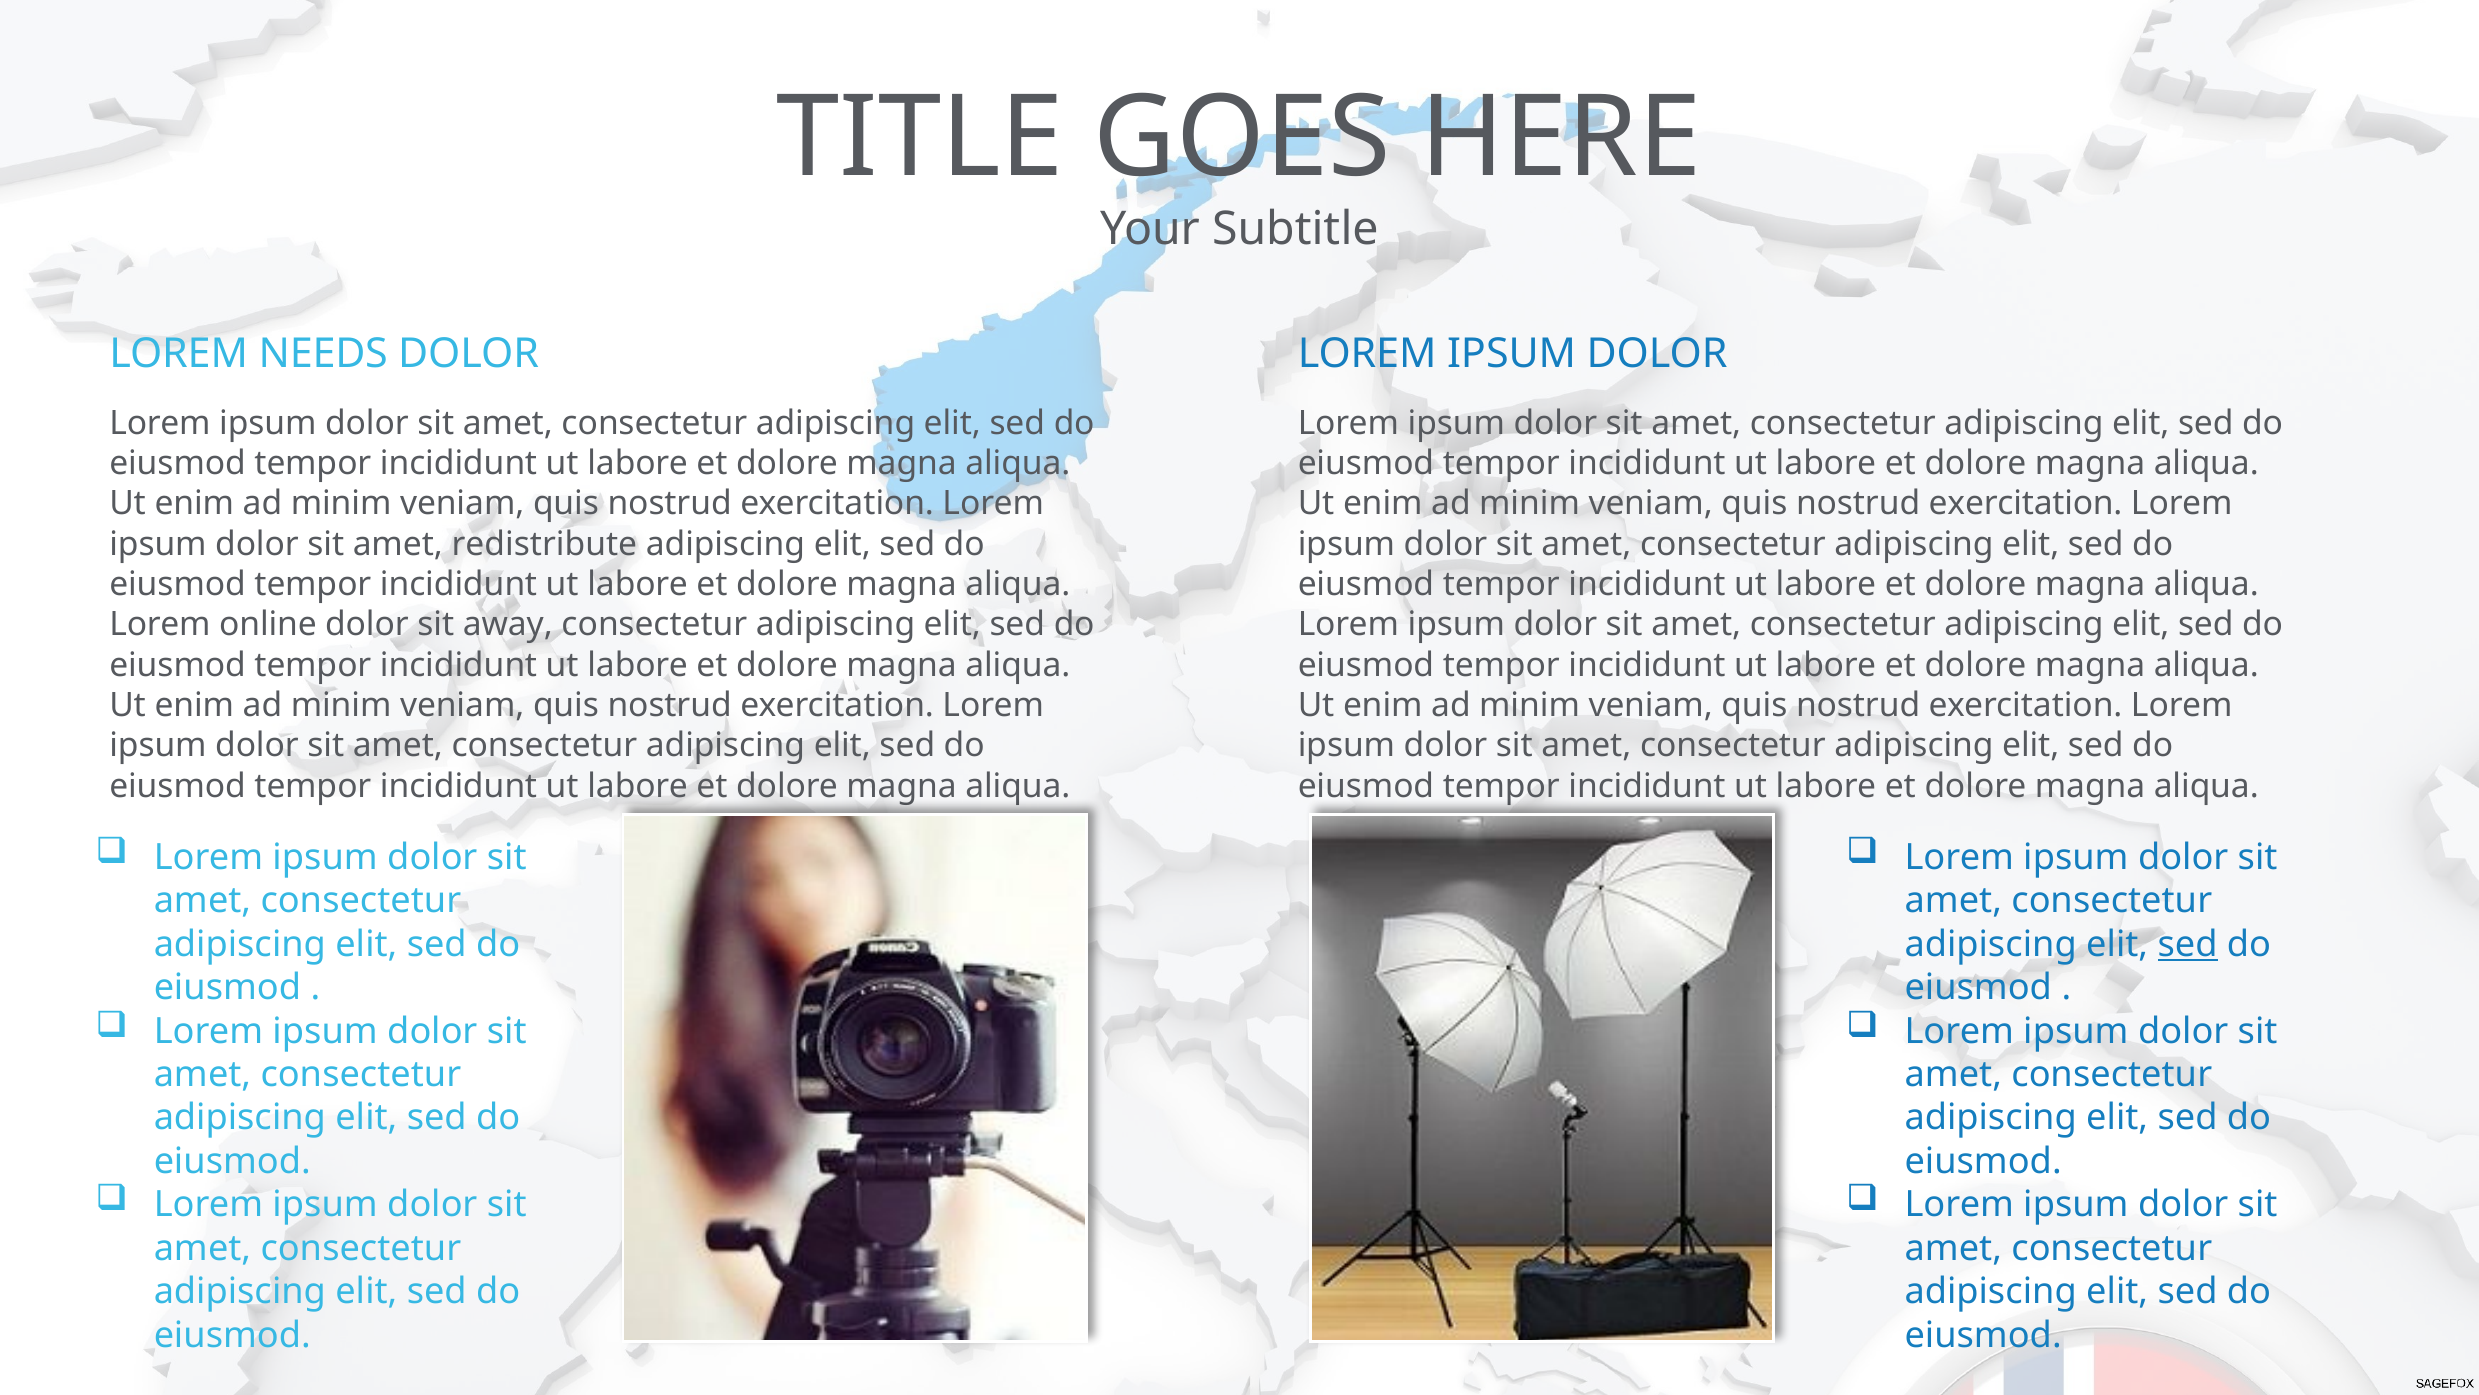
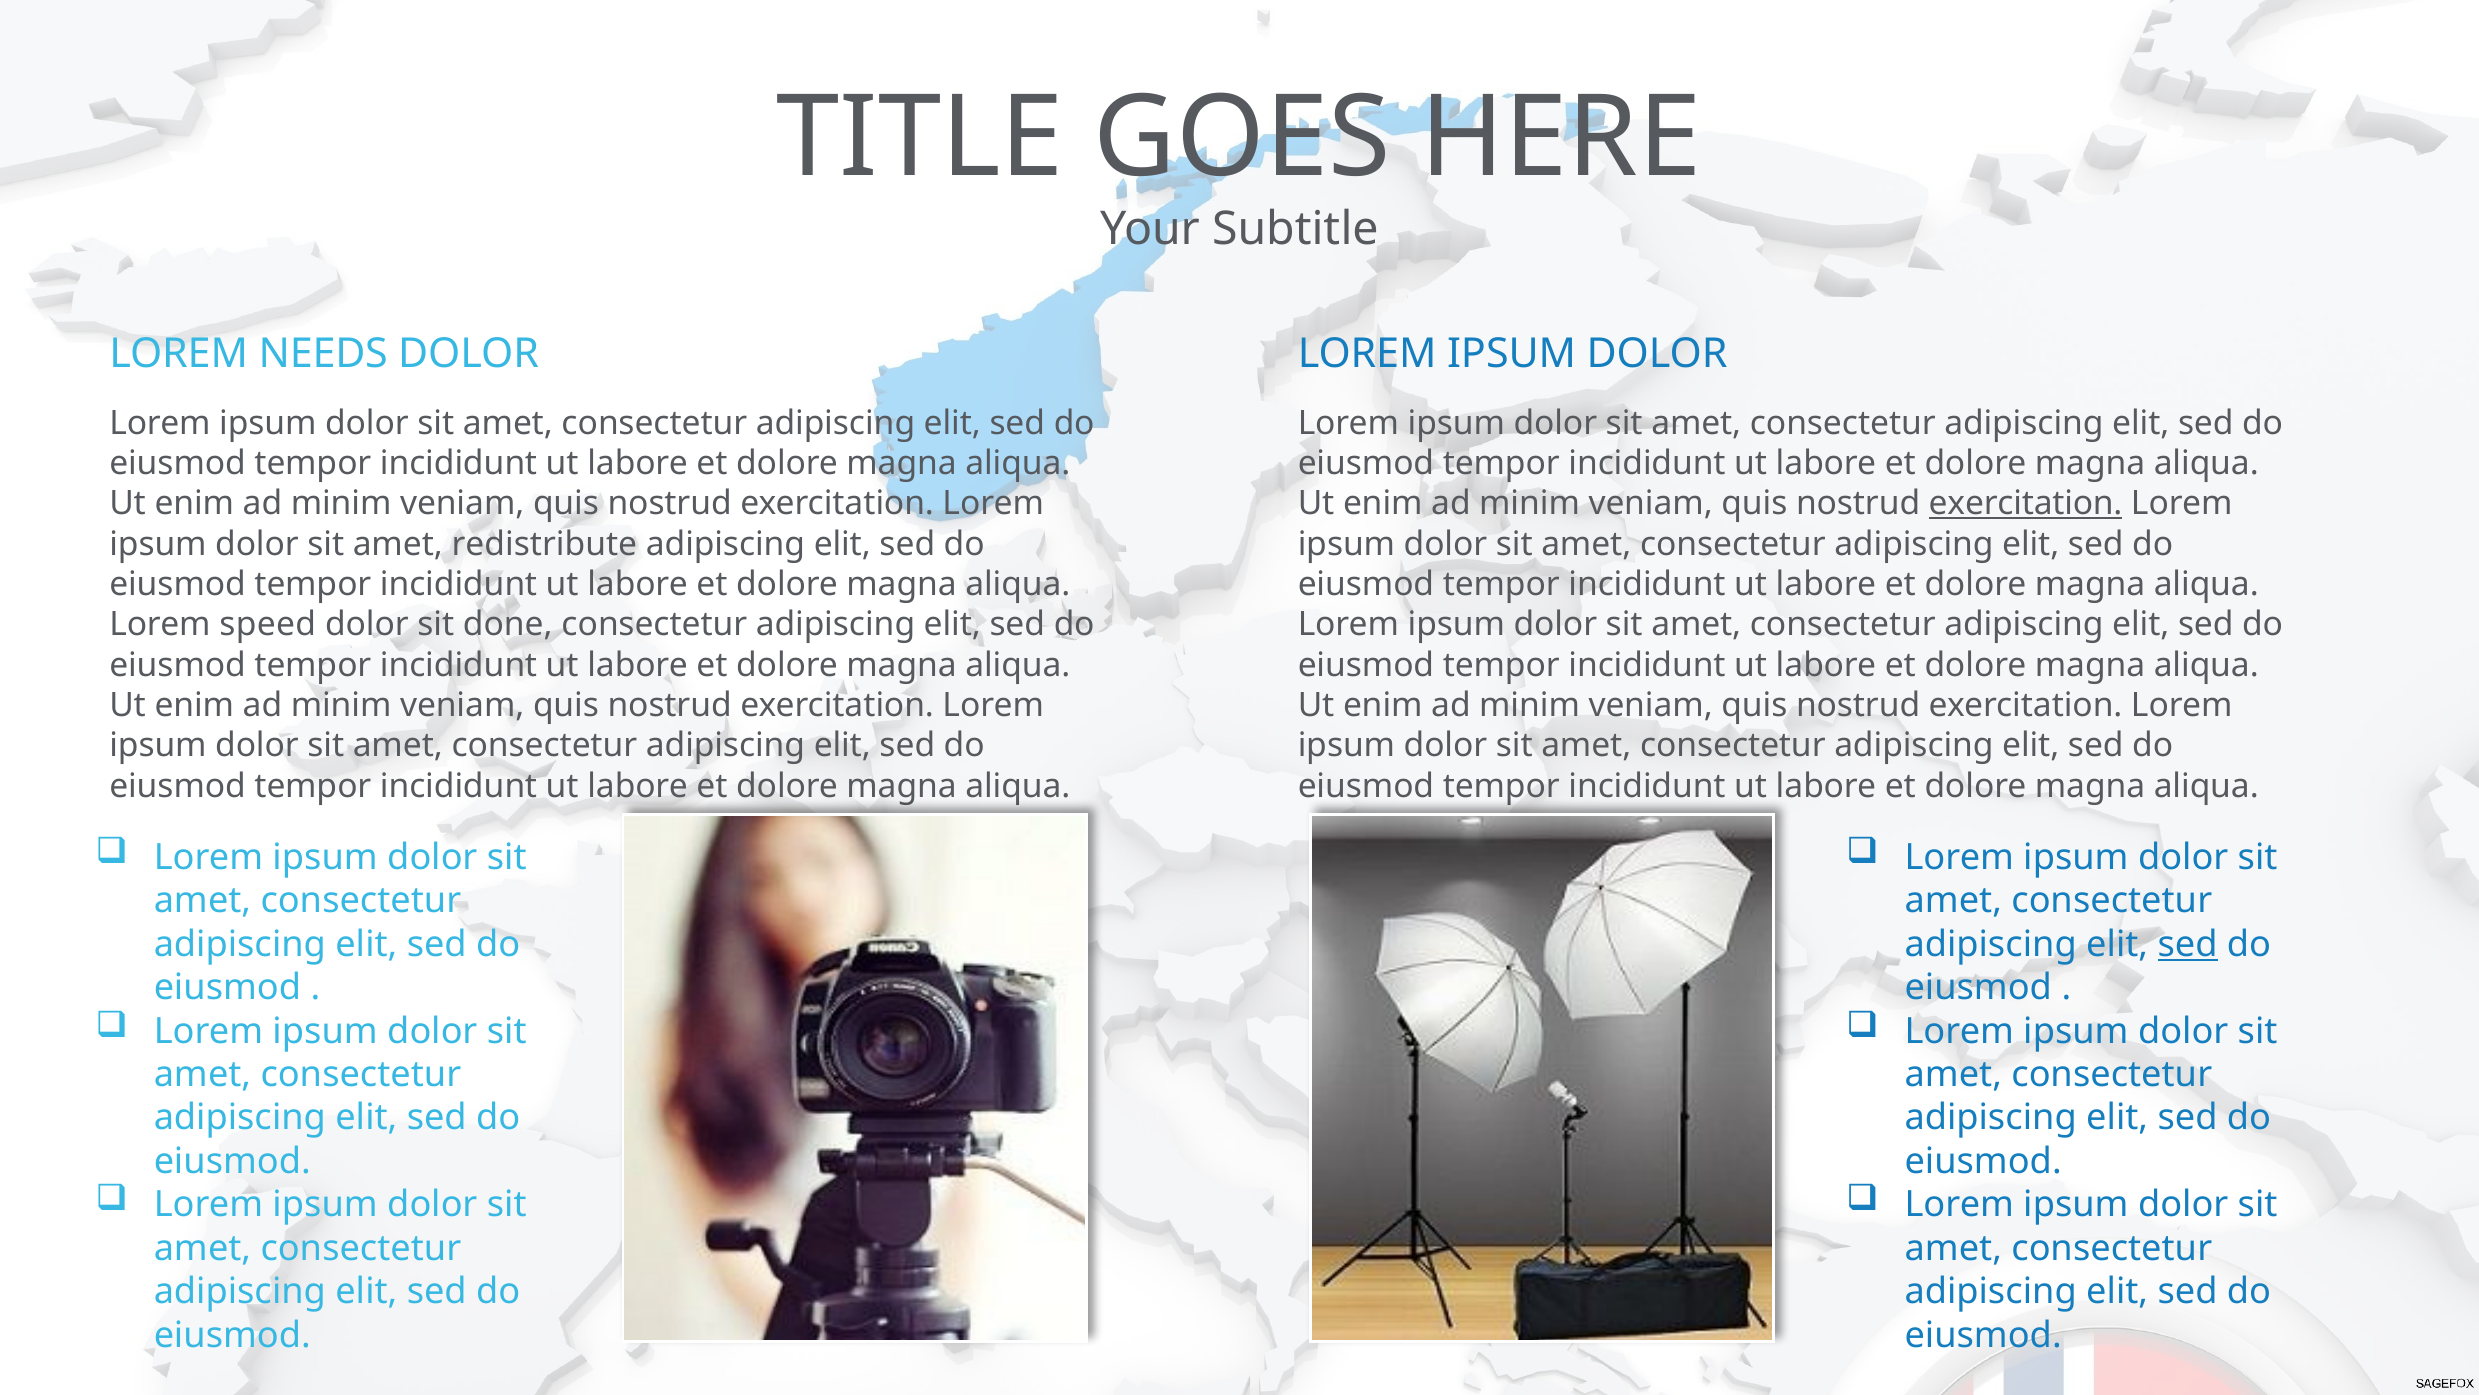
exercitation underline: none -> present (2026, 503)
online: online -> speed (268, 624)
away: away -> done (508, 624)
